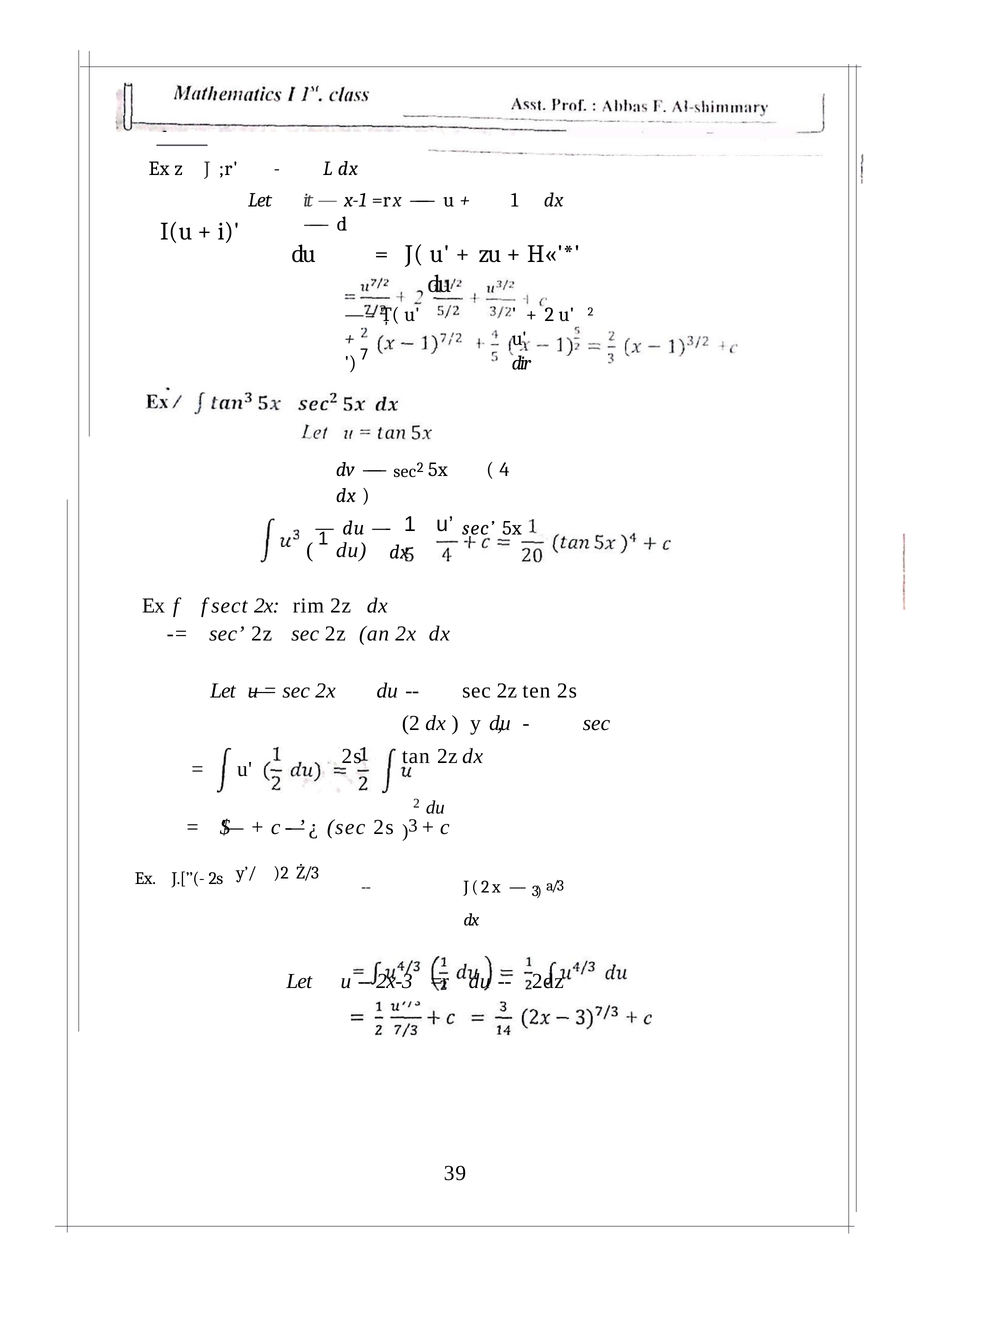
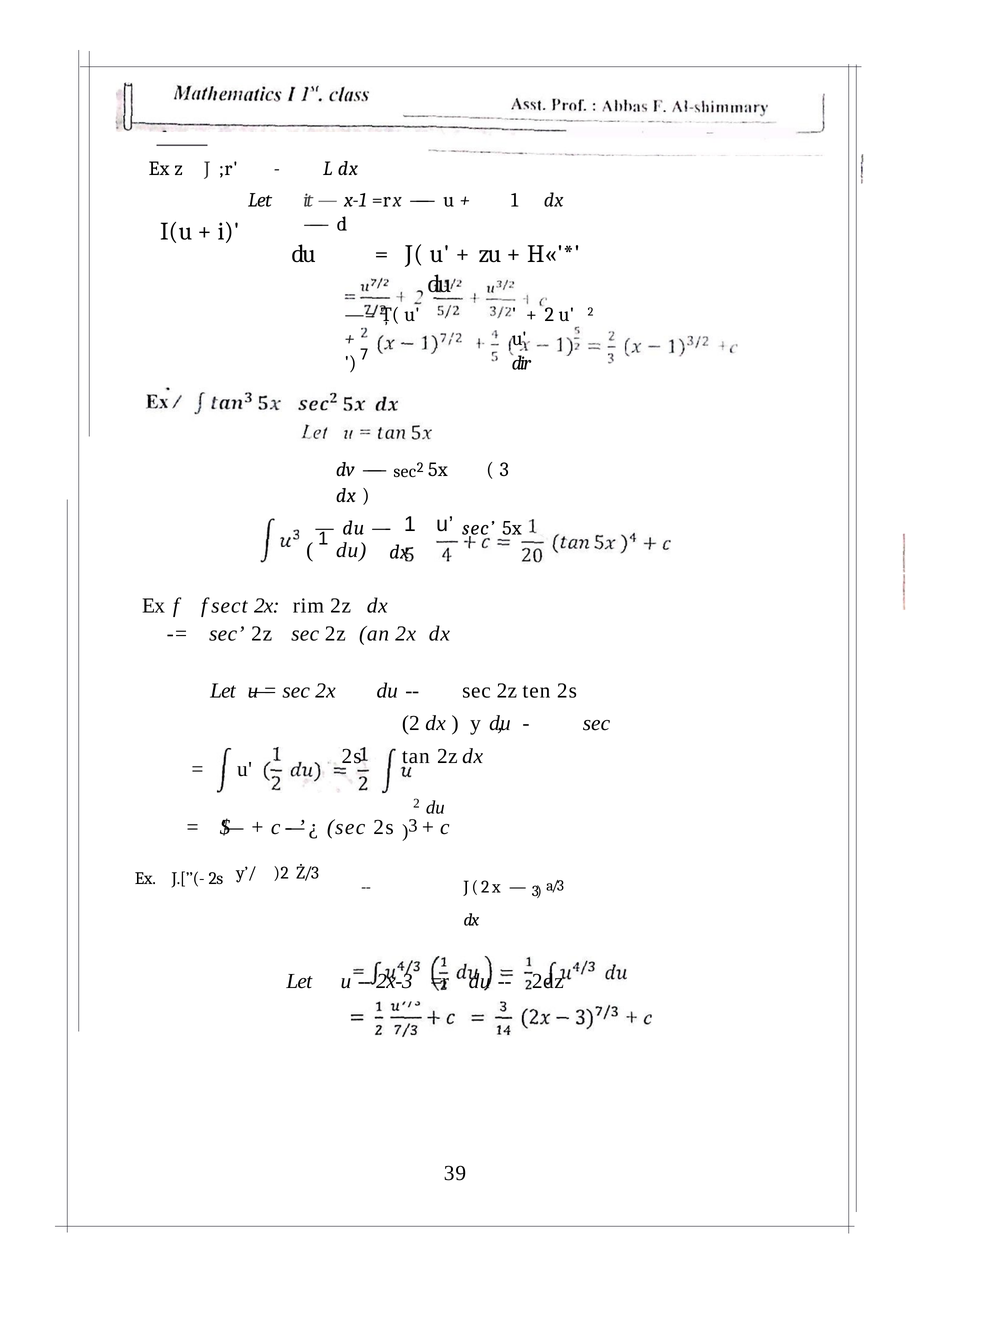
4: 4 -> 3 (504, 469)
